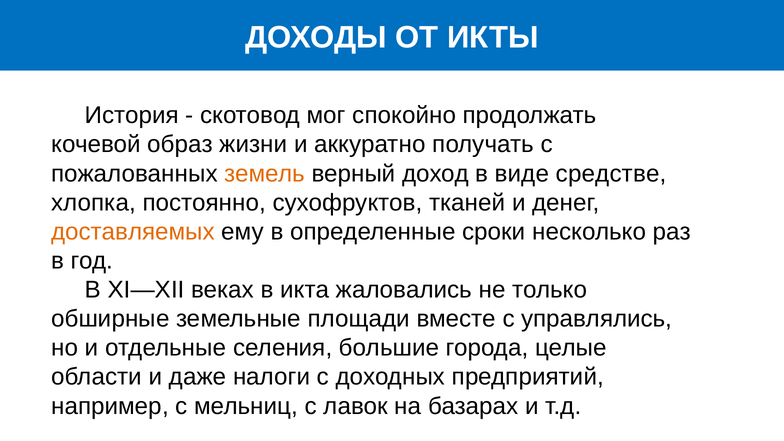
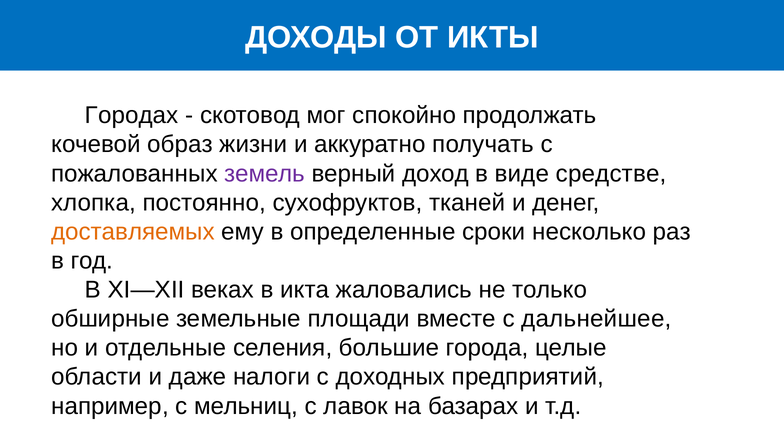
История: История -> Городах (132, 115)
земель colour: orange -> purple (265, 174)
управлялись: управлялись -> дальнейшее (596, 319)
